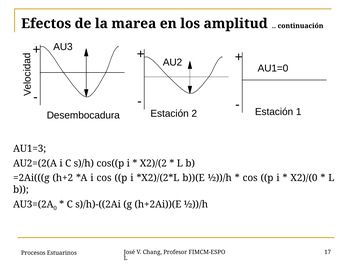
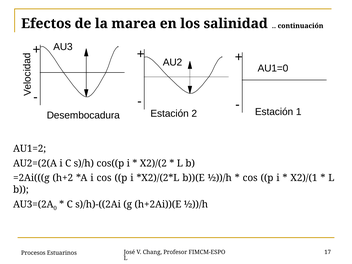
amplitud: amplitud -> salinidad (236, 24)
AU1=3: AU1=3 -> AU1=2 (30, 149)
X2)/(0: X2)/(0 -> X2)/(1 (304, 178)
